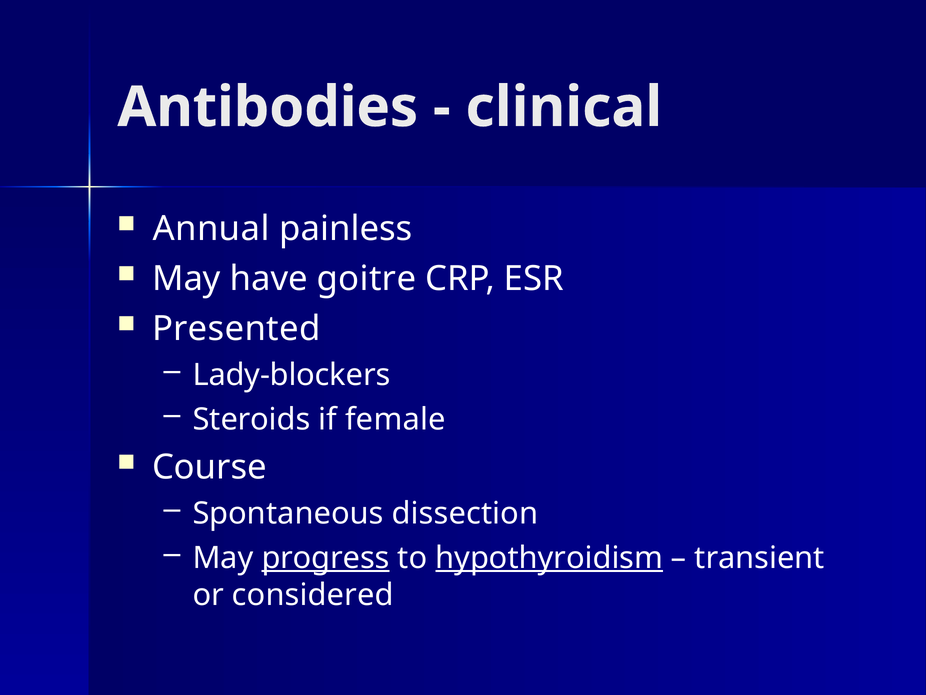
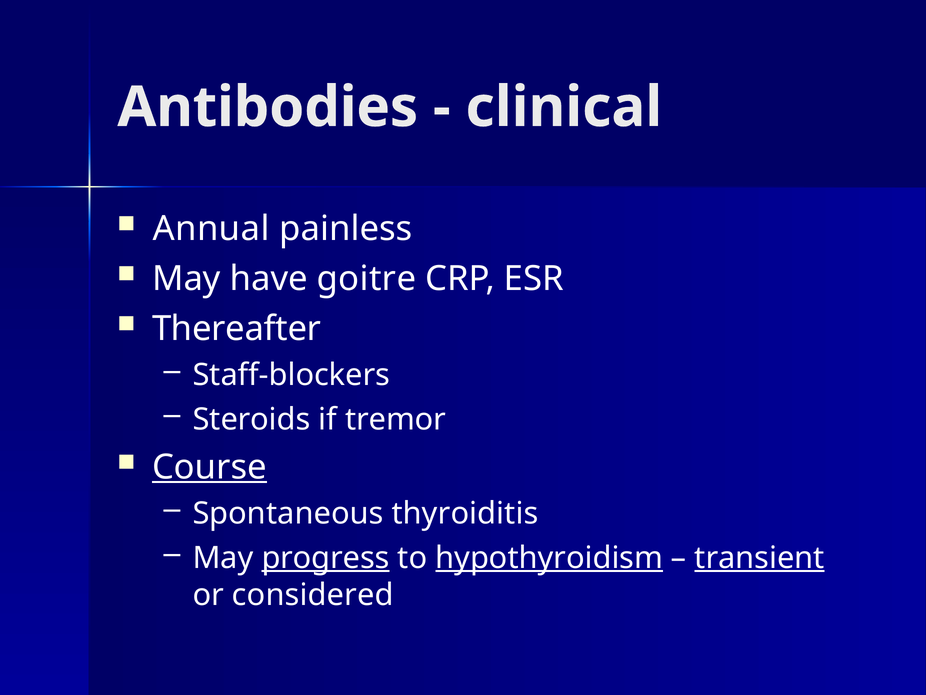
Presented: Presented -> Thereafter (237, 328)
Lady-blockers: Lady-blockers -> Staff-blockers (291, 375)
female: female -> tremor (396, 419)
Course underline: none -> present (210, 467)
dissection: dissection -> thyroiditis (465, 513)
transient underline: none -> present (759, 557)
